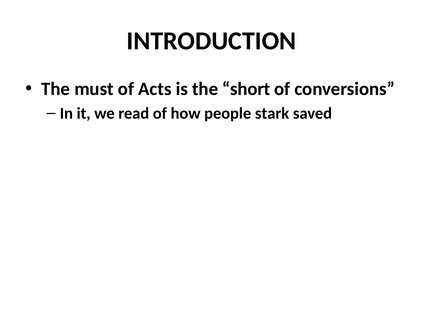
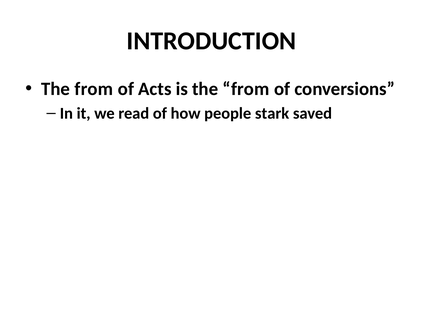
must: must -> from (94, 89)
is the short: short -> from (246, 89)
